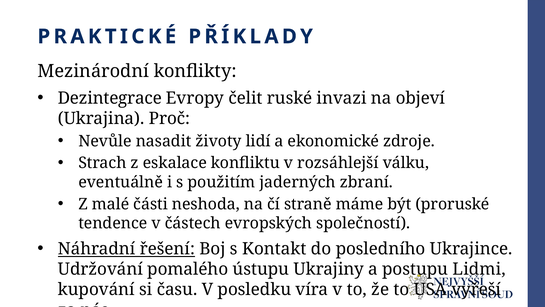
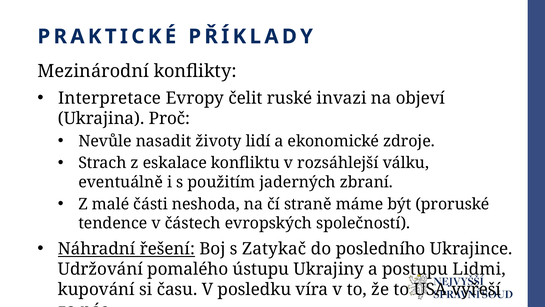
Dezintegrace: Dezintegrace -> Interpretace (110, 98)
Kontakt: Kontakt -> Zatykač (274, 248)
